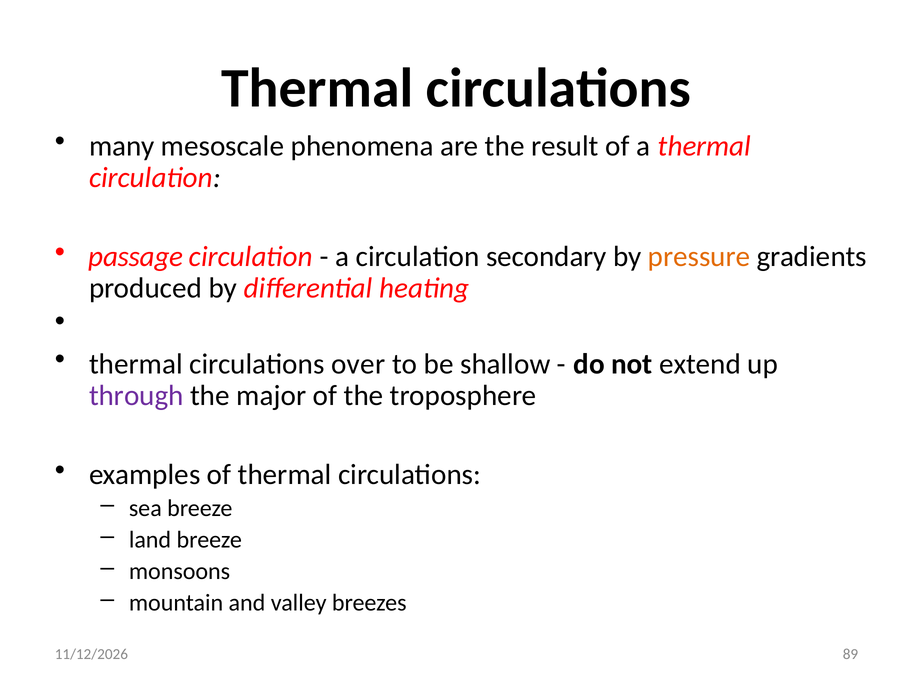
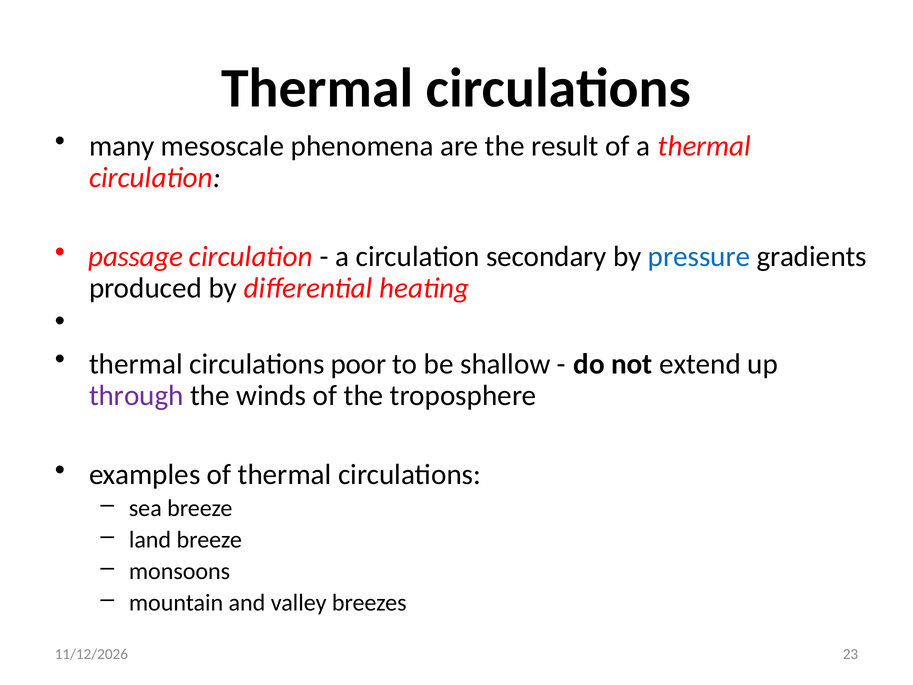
pressure colour: orange -> blue (699, 257)
over: over -> poor (358, 364)
major: major -> winds (271, 395)
89: 89 -> 23 (851, 654)
